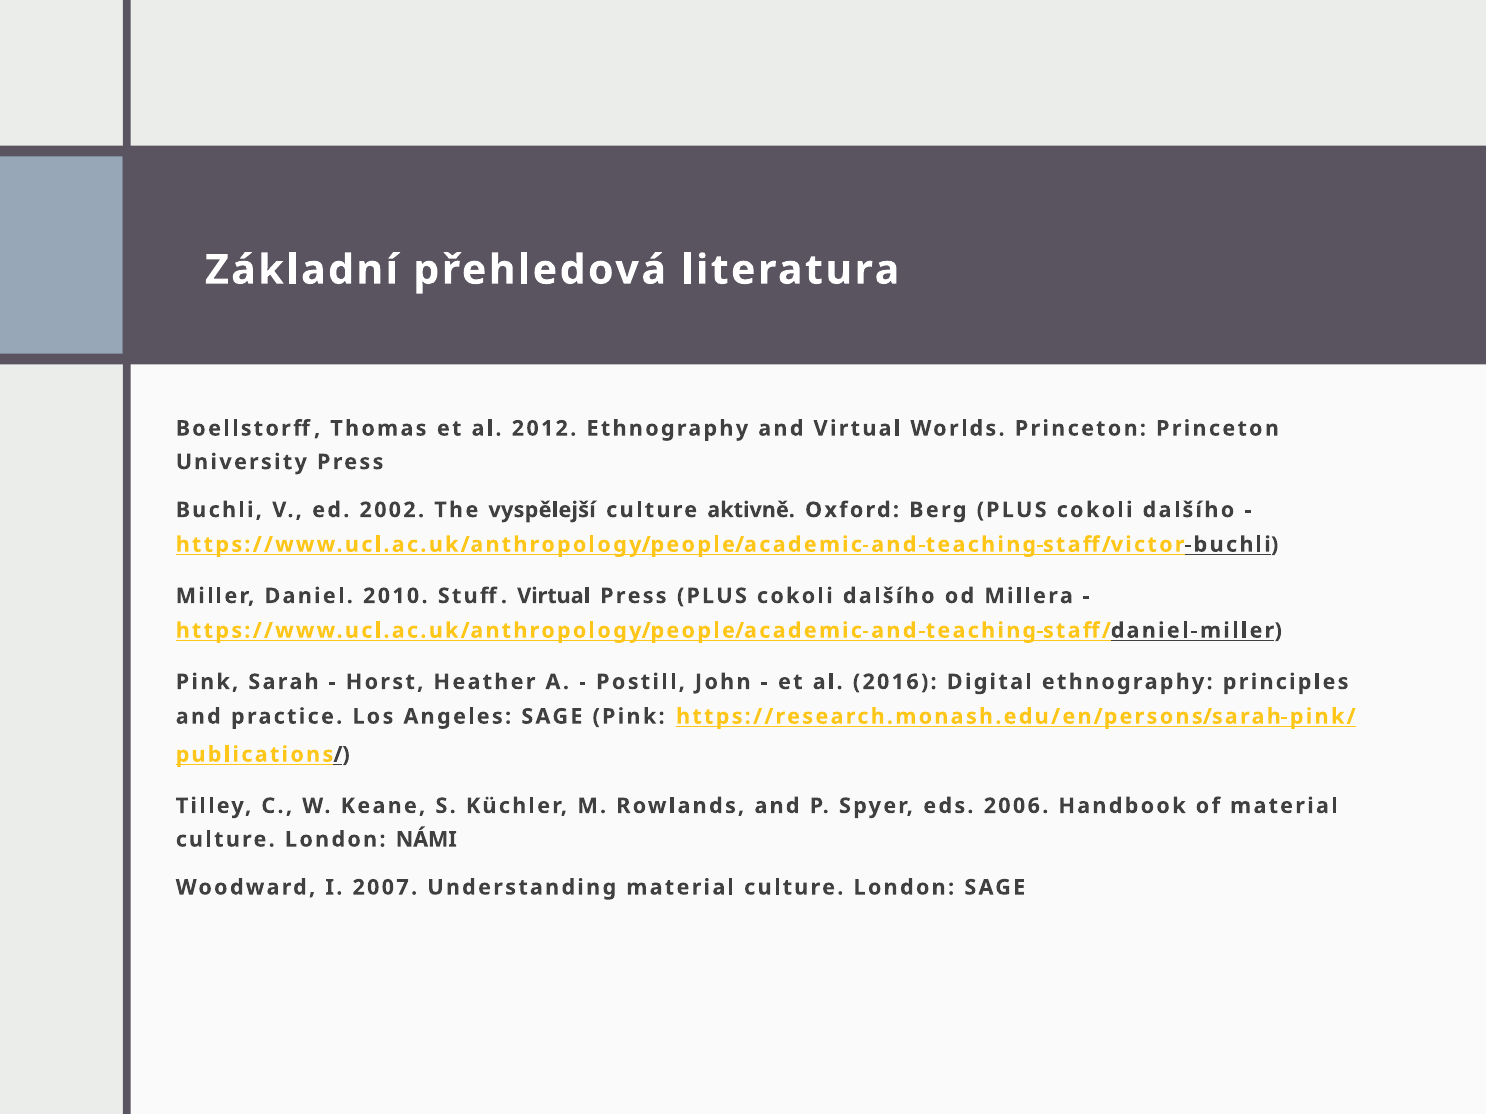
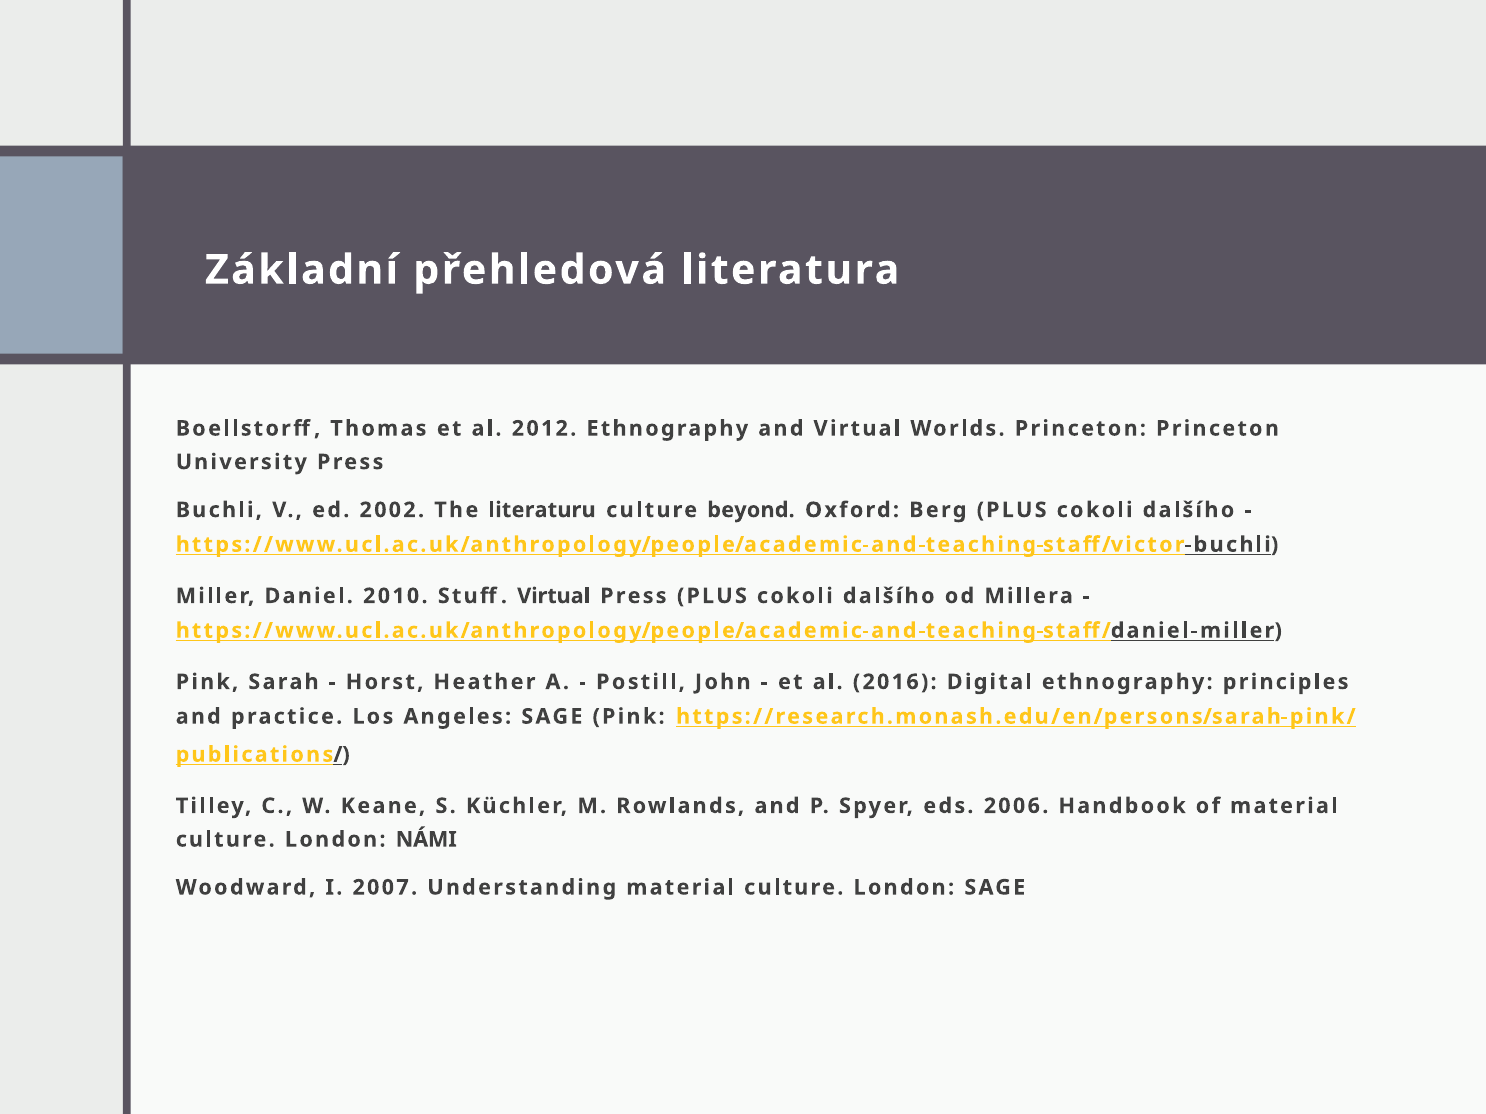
vyspělejší: vyspělejší -> literaturu (542, 510)
aktivně: aktivně -> beyond (751, 510)
